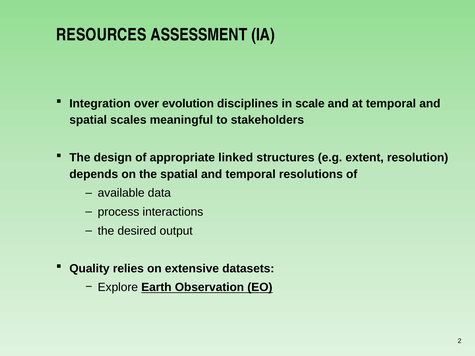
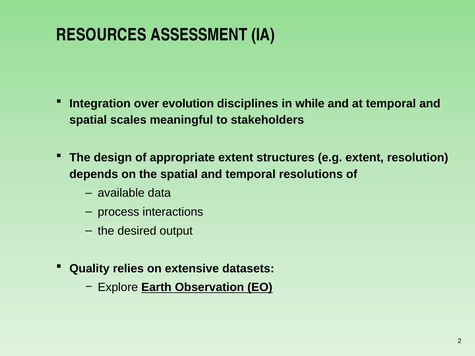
scale: scale -> while (310, 104)
appropriate linked: linked -> extent (236, 158)
